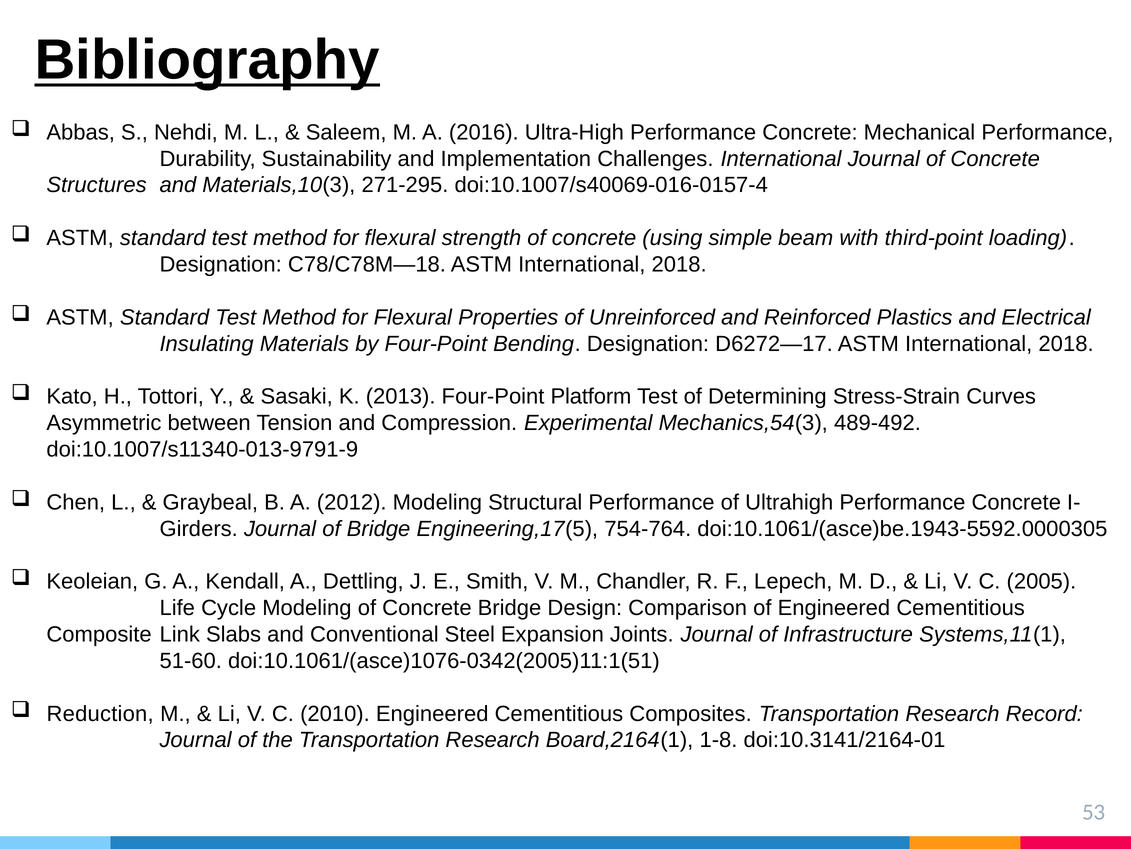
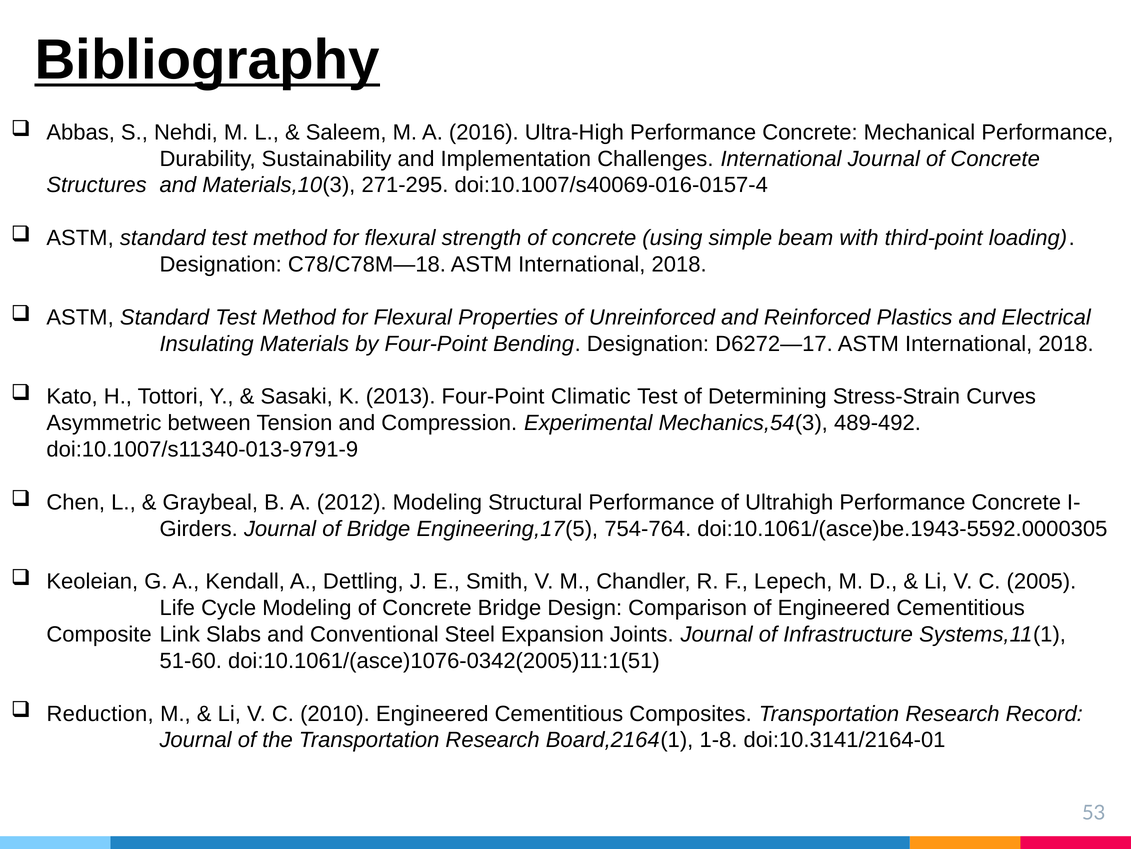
Platform: Platform -> Climatic (591, 396)
